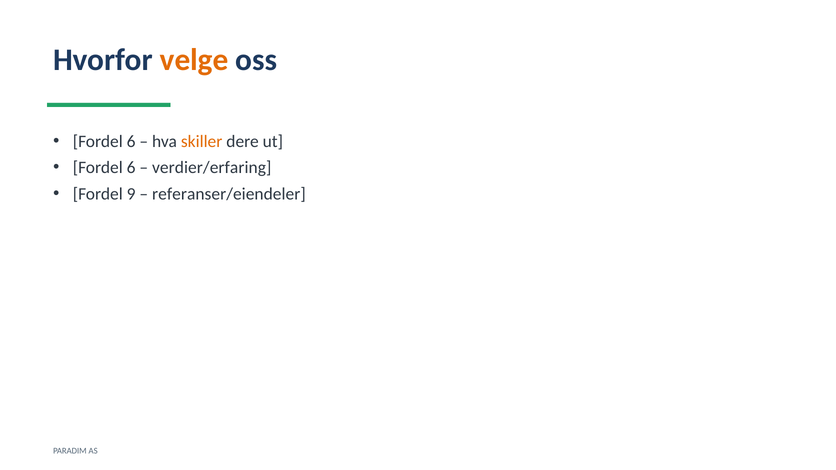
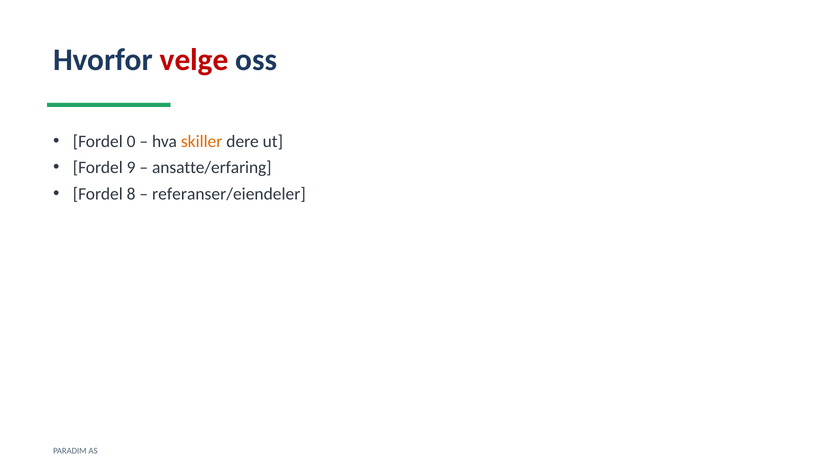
velge colour: orange -> red (194, 60)
6: 6 -> 0 (131, 142)
6: 6 -> 9 (131, 168)
verdier/erfaring: verdier/erfaring -> ansatte/erfaring (212, 168)
9: 9 -> 8 (131, 194)
